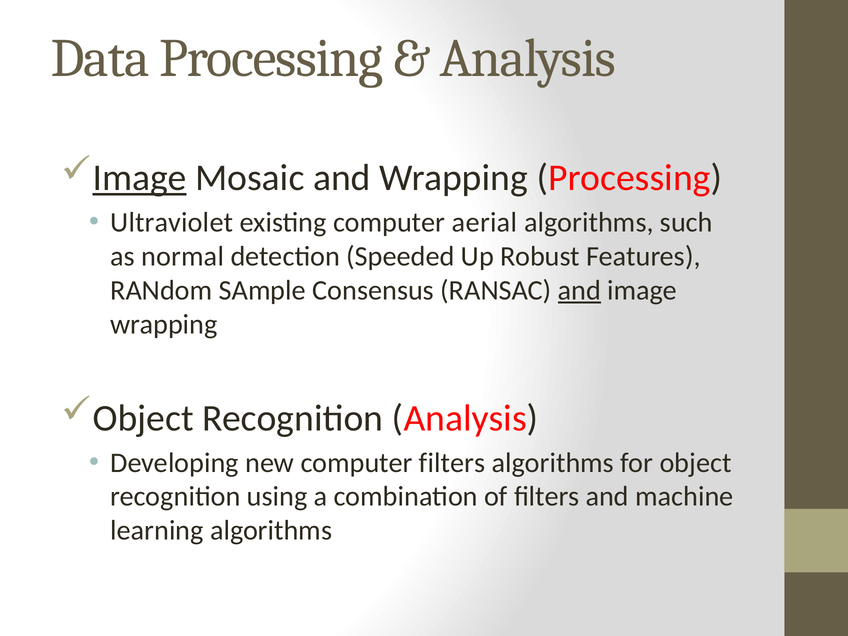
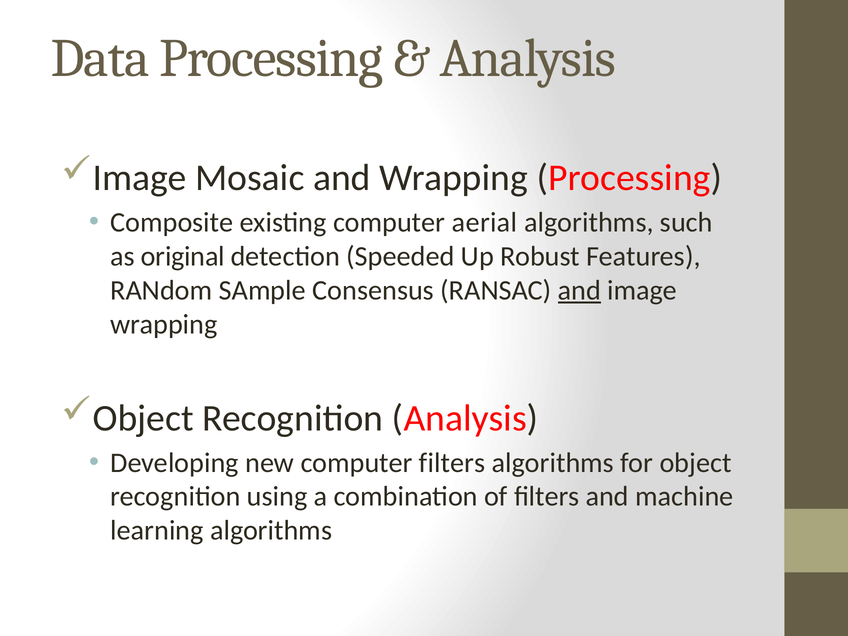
Image underline: present -> none (140, 178)
Ultraviolet: Ultraviolet -> Composite (172, 222)
normal: normal -> original (183, 256)
